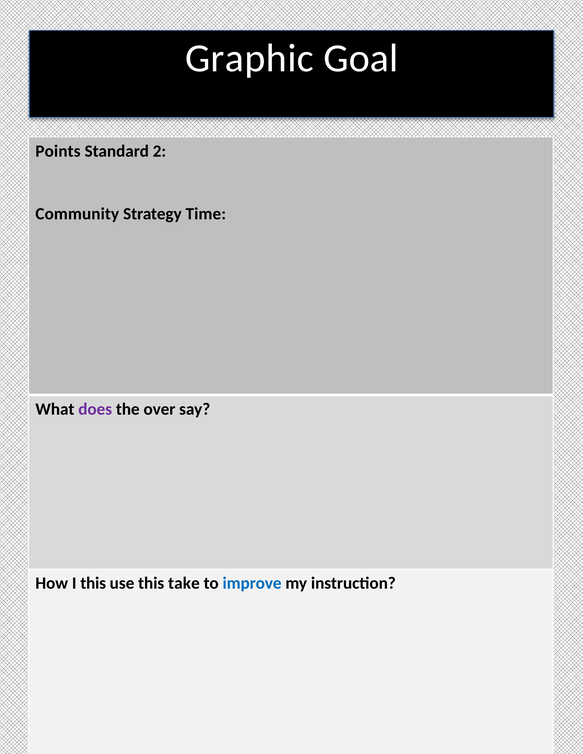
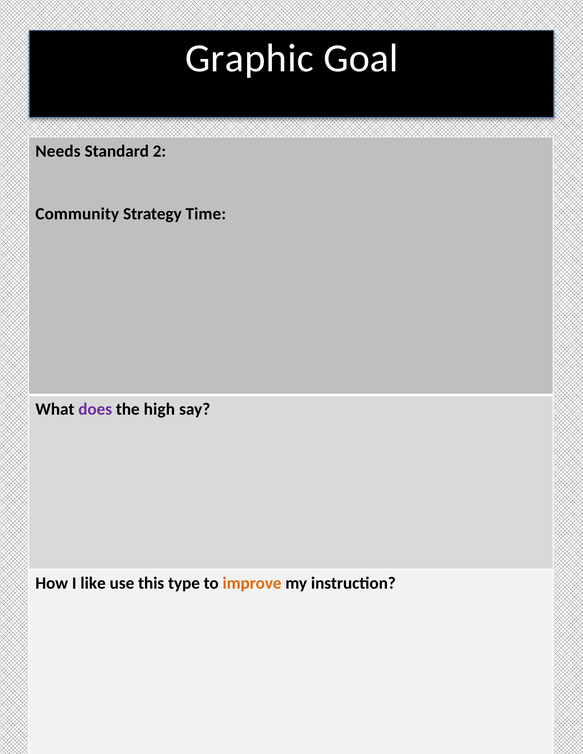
Points: Points -> Needs (58, 151)
over: over -> high (159, 409)
I this: this -> like (93, 584)
take: take -> type (184, 584)
improve colour: blue -> orange (252, 584)
